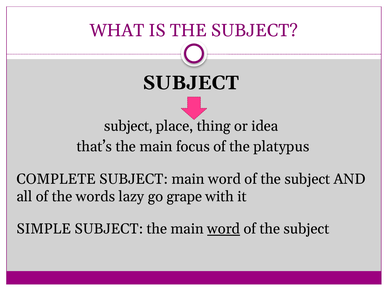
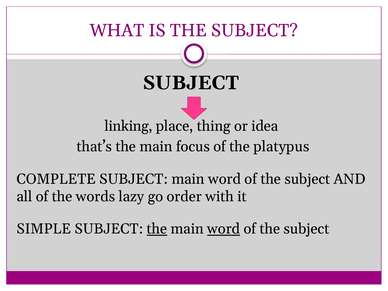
subject: subject -> linking (129, 126)
grape: grape -> order (184, 196)
the underline: none -> present (157, 229)
